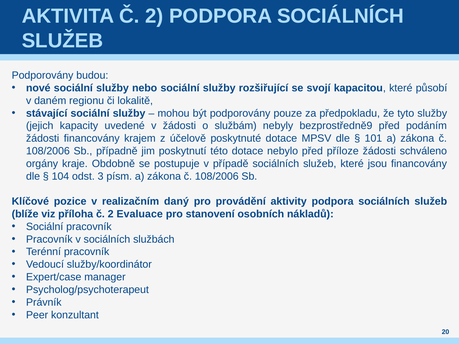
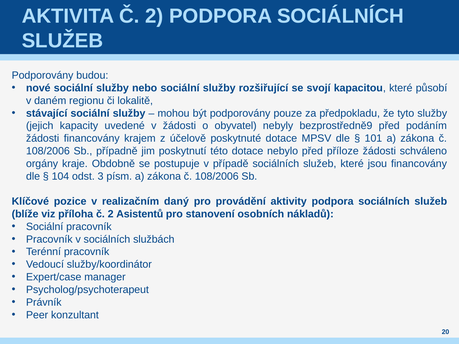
službám: službám -> obyvatel (236, 126)
Evaluace: Evaluace -> Asistentů (140, 214)
